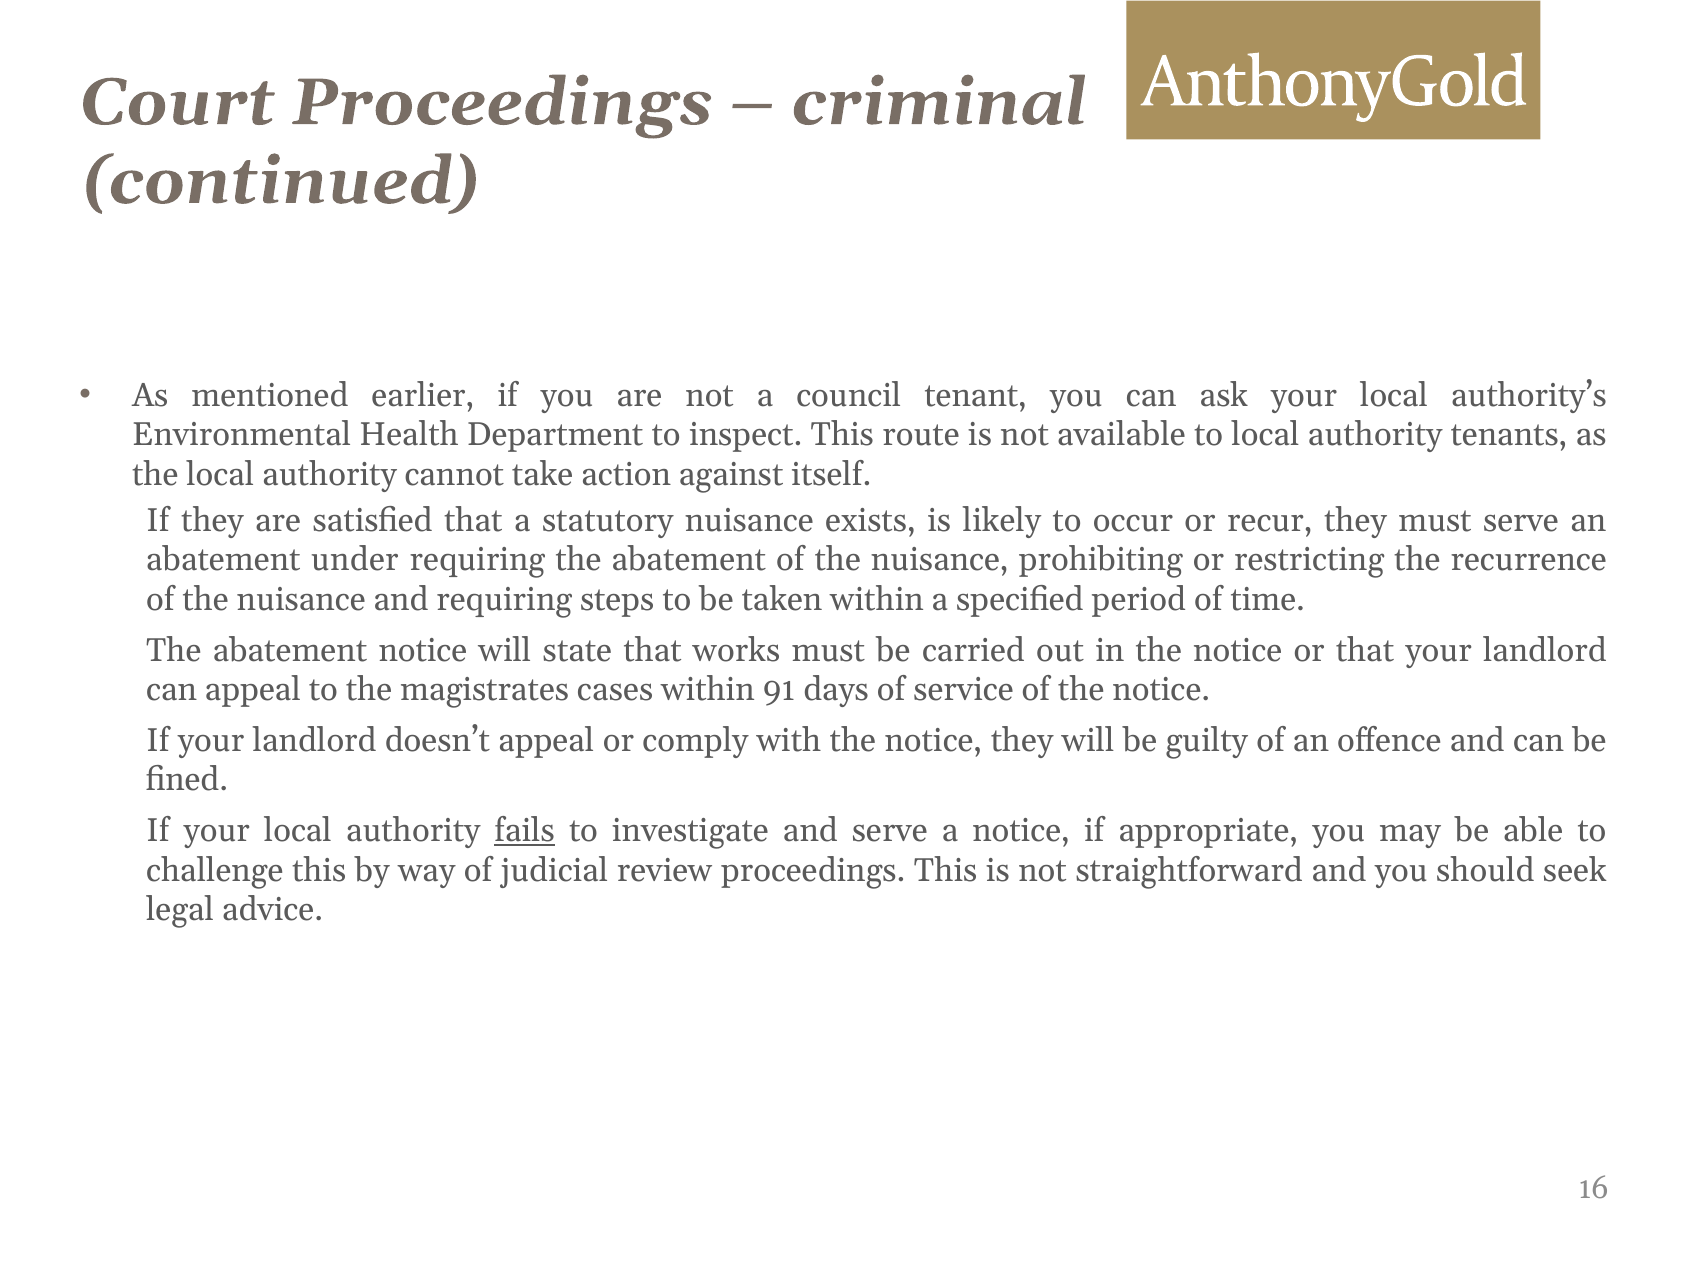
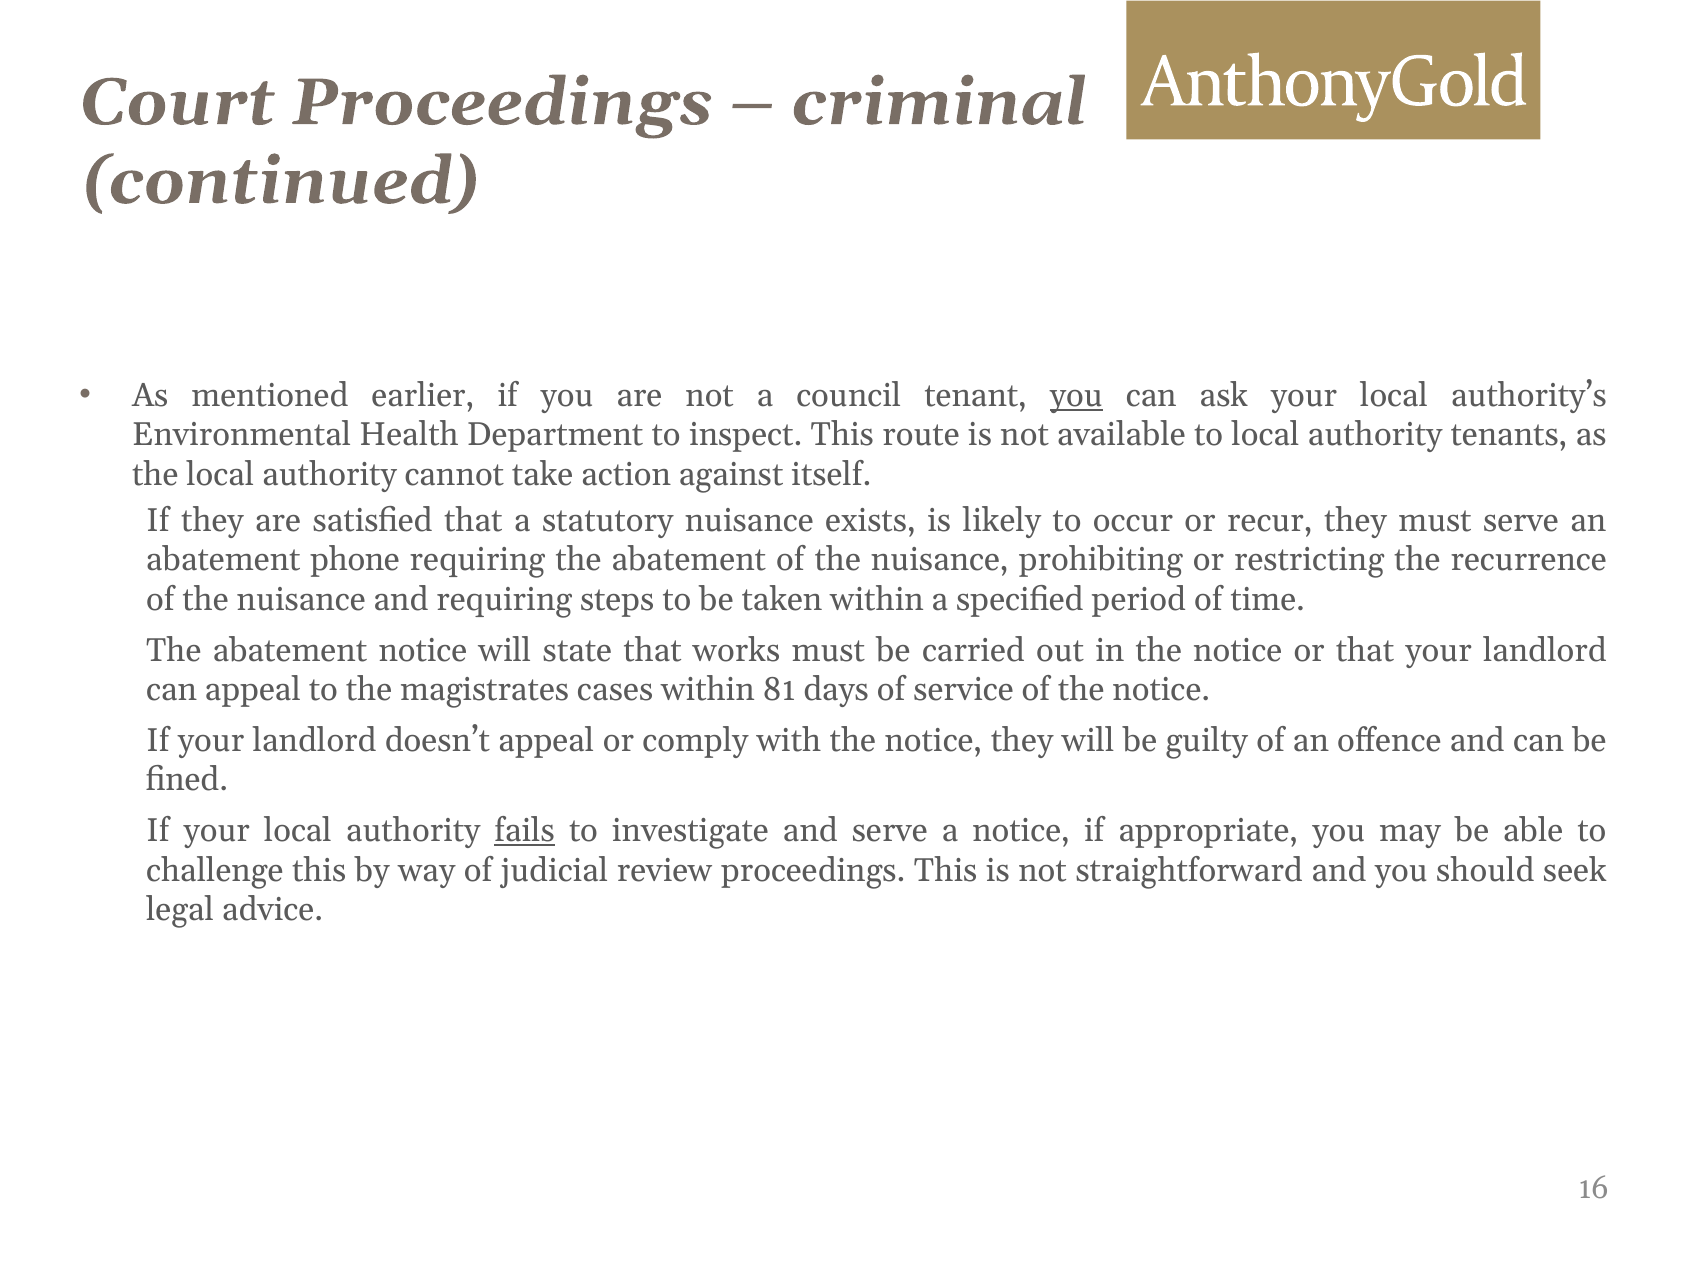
you underline: none -> present (1076, 396)
under: under -> phone (355, 560)
91: 91 -> 81 (779, 690)
